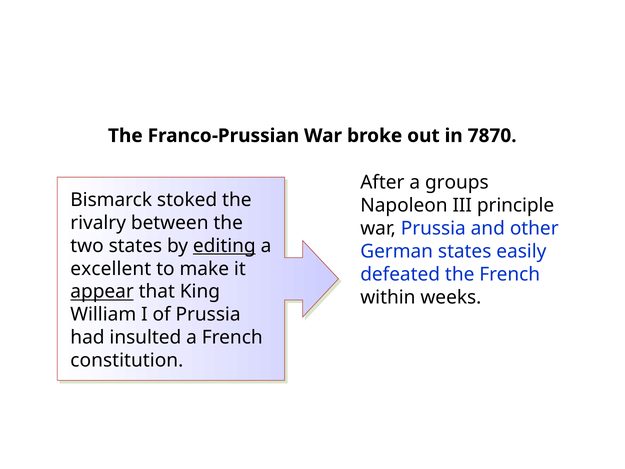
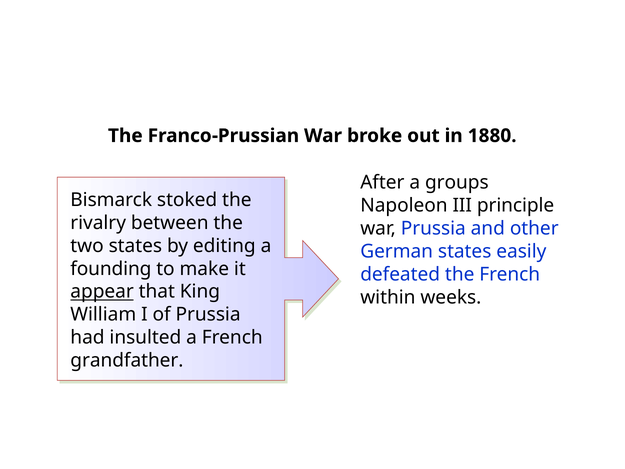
7870: 7870 -> 1880 (492, 136)
editing underline: present -> none (224, 246)
excellent: excellent -> founding (111, 269)
constitution: constitution -> grandfather (127, 360)
